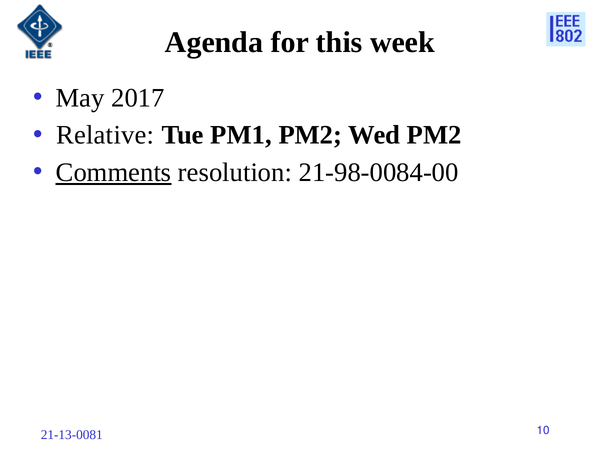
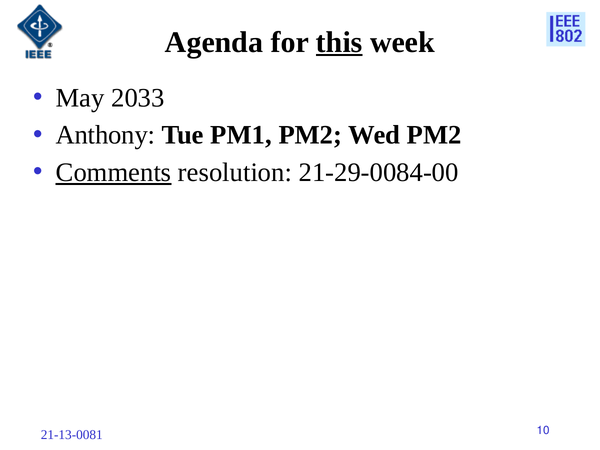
this underline: none -> present (339, 42)
2017: 2017 -> 2033 (138, 98)
Relative: Relative -> Anthony (105, 135)
21-98-0084-00: 21-98-0084-00 -> 21-29-0084-00 (379, 173)
